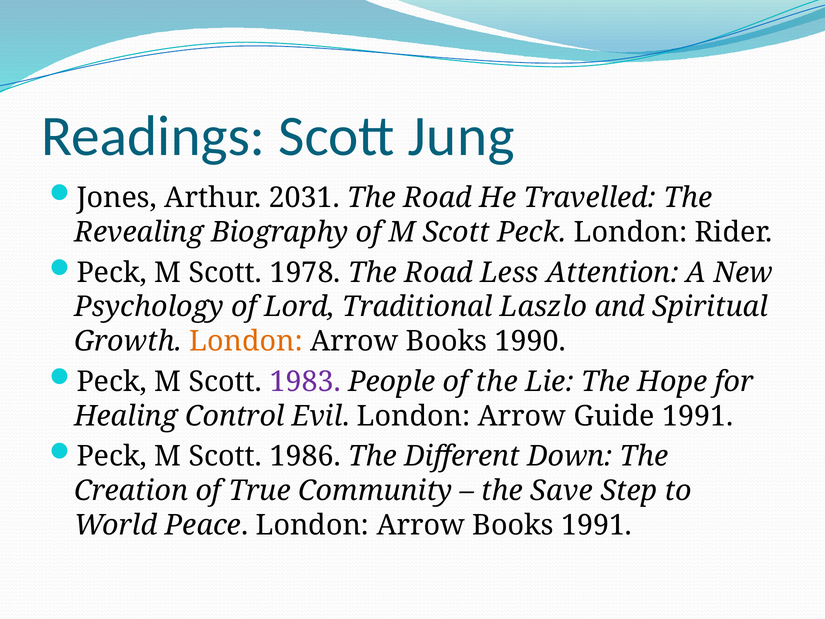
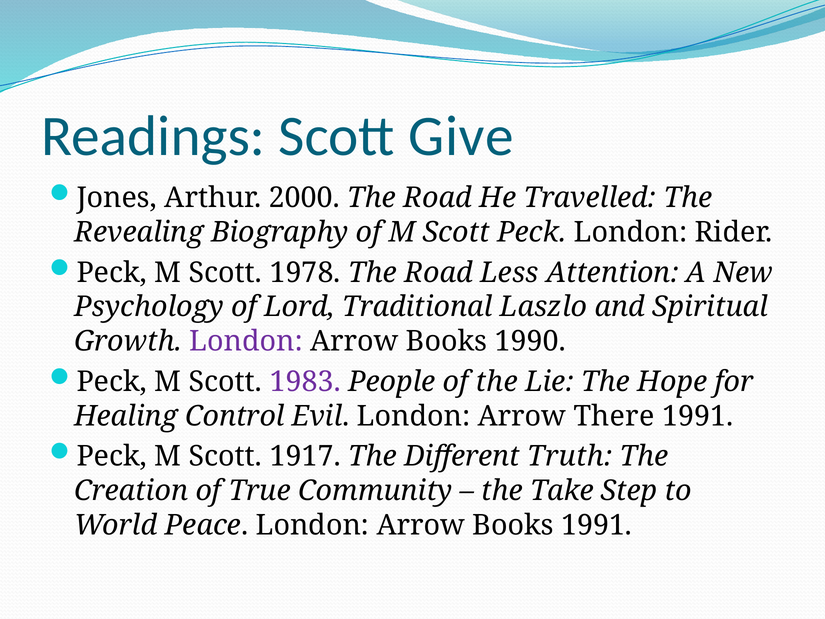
Jung: Jung -> Give (461, 136)
2031: 2031 -> 2000 (304, 198)
London colour: orange -> purple (246, 341)
Guide: Guide -> There (614, 416)
1986: 1986 -> 1917 (305, 456)
Down: Down -> Truth (570, 456)
Save: Save -> Take (562, 491)
